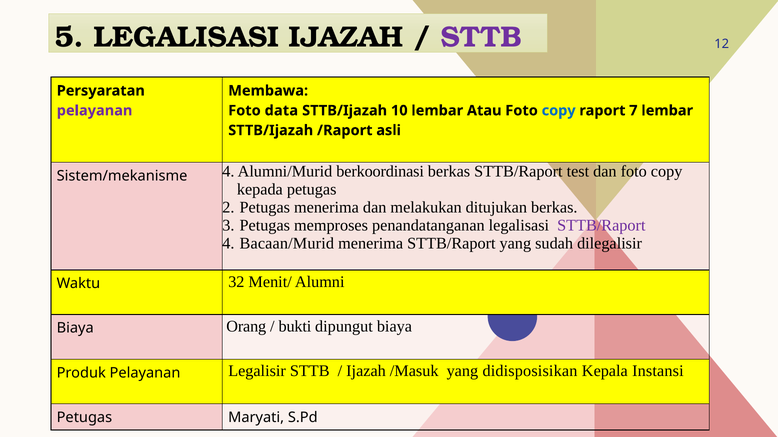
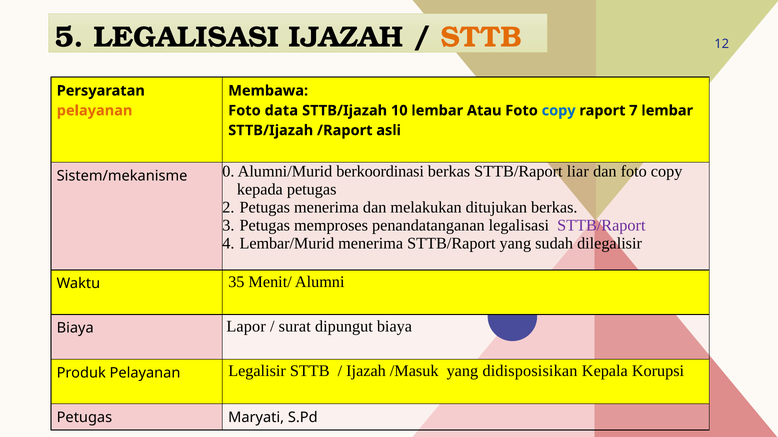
STTB colour: purple -> orange (481, 37)
pelayanan colour: purple -> orange (95, 111)
Sistem/mekanisme 4: 4 -> 0 (228, 172)
test: test -> liar (578, 172)
Bacaan/Murid: Bacaan/Murid -> Lembar/Murid (287, 244)
32: 32 -> 35 (236, 282)
Orang: Orang -> Lapor (246, 327)
bukti: bukti -> surat (295, 327)
Instansi: Instansi -> Korupsi (658, 371)
